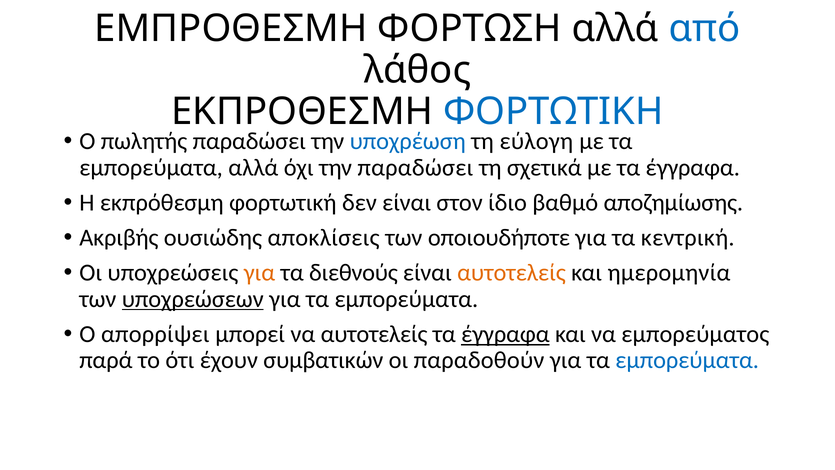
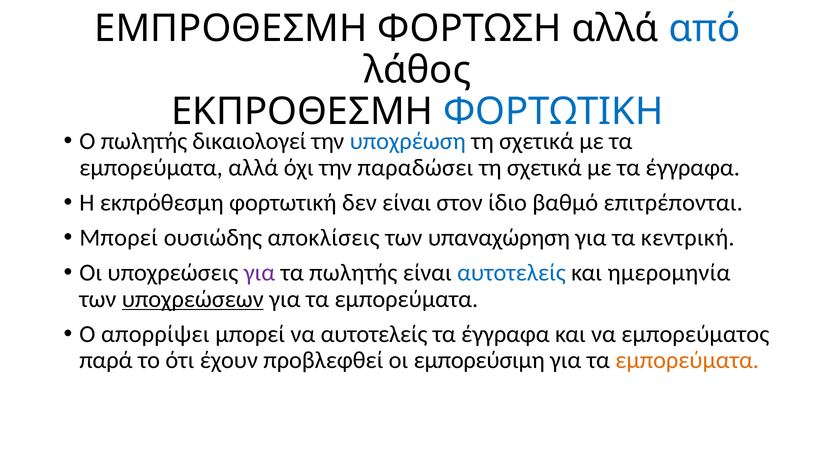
πωλητής παραδώσει: παραδώσει -> δικαιολογεί (249, 141)
εύλογη: εύλογη -> σχετικά (537, 141)
αποζημίωσης: αποζημίωσης -> επιτρέπονται (673, 202)
Ακριβής: Ακριβής -> Μπορεί (119, 238)
οποιουδήποτε: οποιουδήποτε -> υπαναχώρηση (499, 238)
για colour: orange -> purple (259, 273)
τα διεθνούς: διεθνούς -> πωλητής (353, 273)
αυτοτελείς colour: orange -> blue (511, 273)
έγγραφα underline: present -> none (505, 334)
συμβατικών: συμβατικών -> προβλεφθεί (323, 360)
παραδοθούν: παραδοθούν -> εμπορεύσιμη (479, 360)
εμπορεύματα colour: blue -> orange (687, 360)
